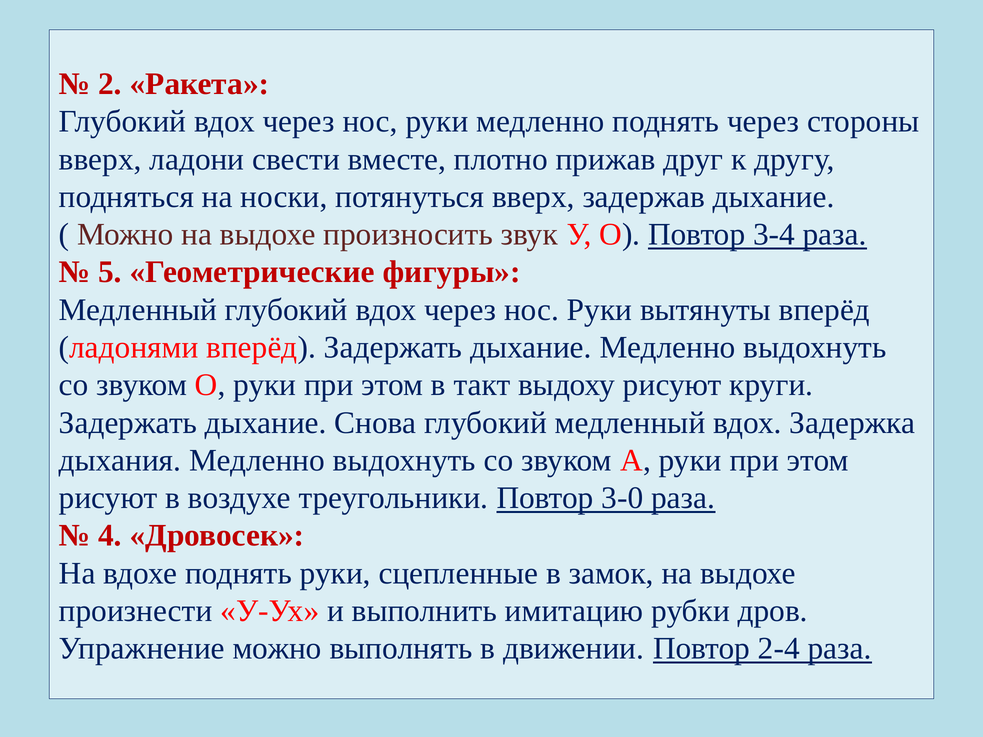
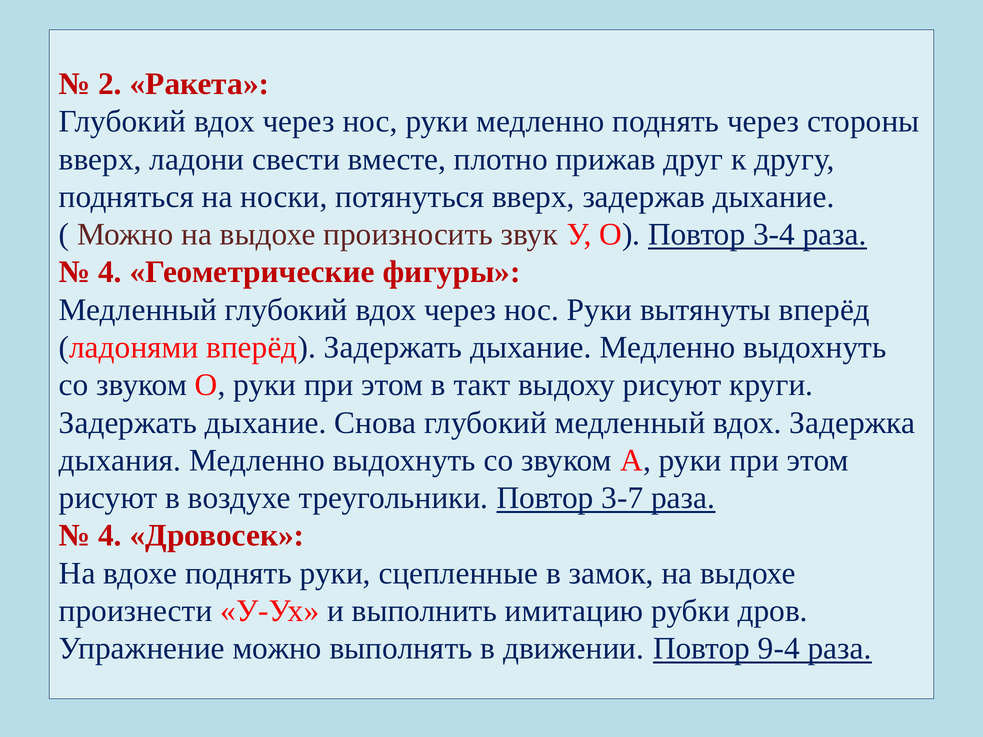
5: 5 -> 4 (110, 272)
3-0: 3-0 -> 3-7 (622, 498)
2-4: 2-4 -> 9-4 (779, 649)
